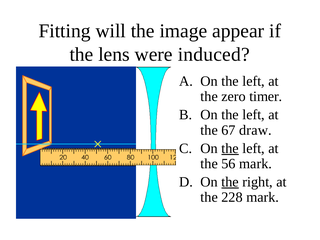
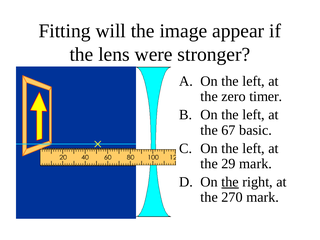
induced: induced -> stronger (214, 54)
draw: draw -> basic (256, 130)
the underline: present -> none (230, 148)
56: 56 -> 29 (228, 164)
228: 228 -> 270 (232, 197)
